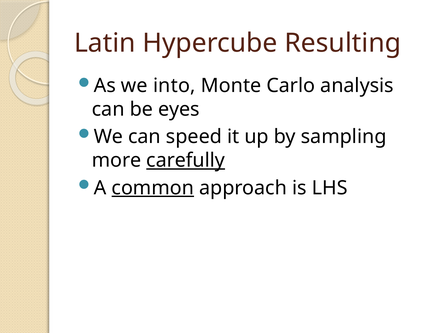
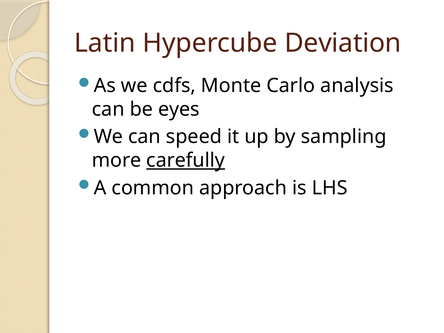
Resulting: Resulting -> Deviation (343, 43)
into: into -> cdfs (174, 86)
common underline: present -> none (153, 188)
